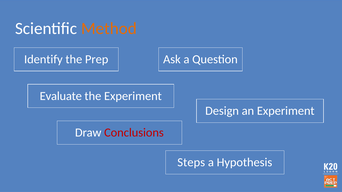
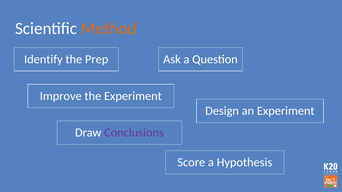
Evaluate: Evaluate -> Improve (61, 96)
Conclusions colour: red -> purple (134, 133)
Steps: Steps -> Score (191, 163)
